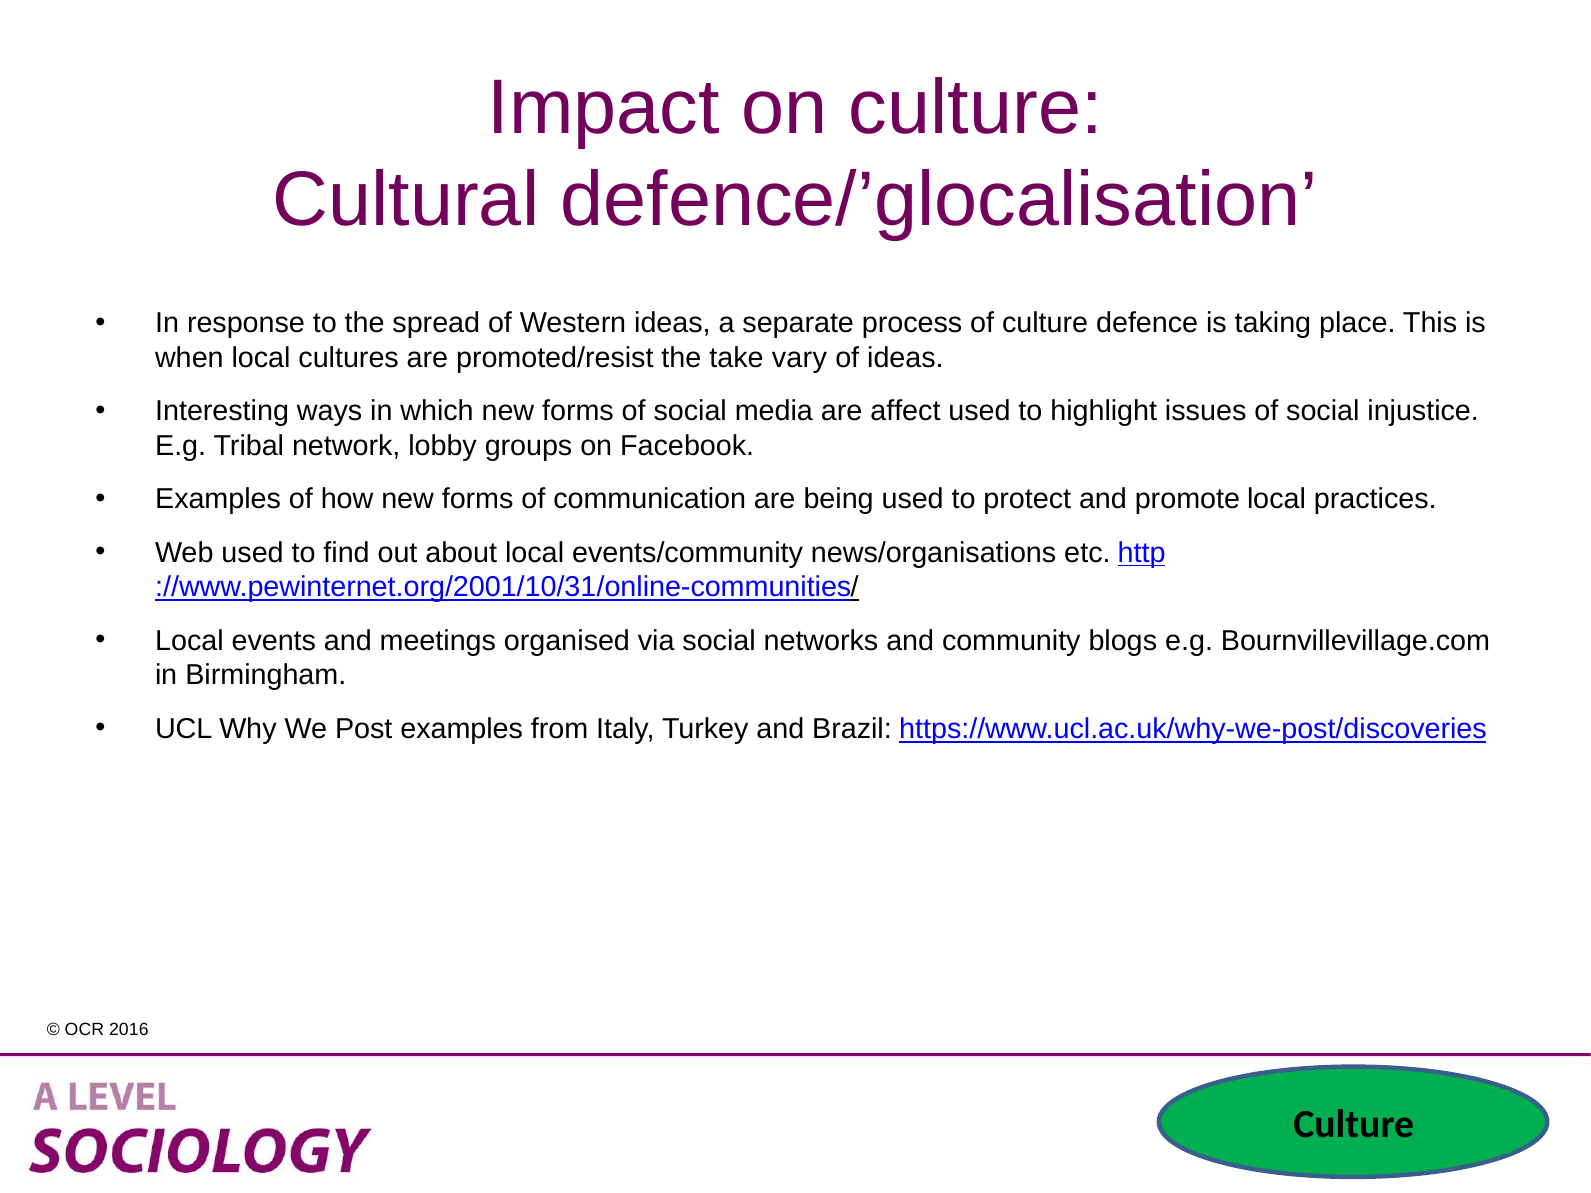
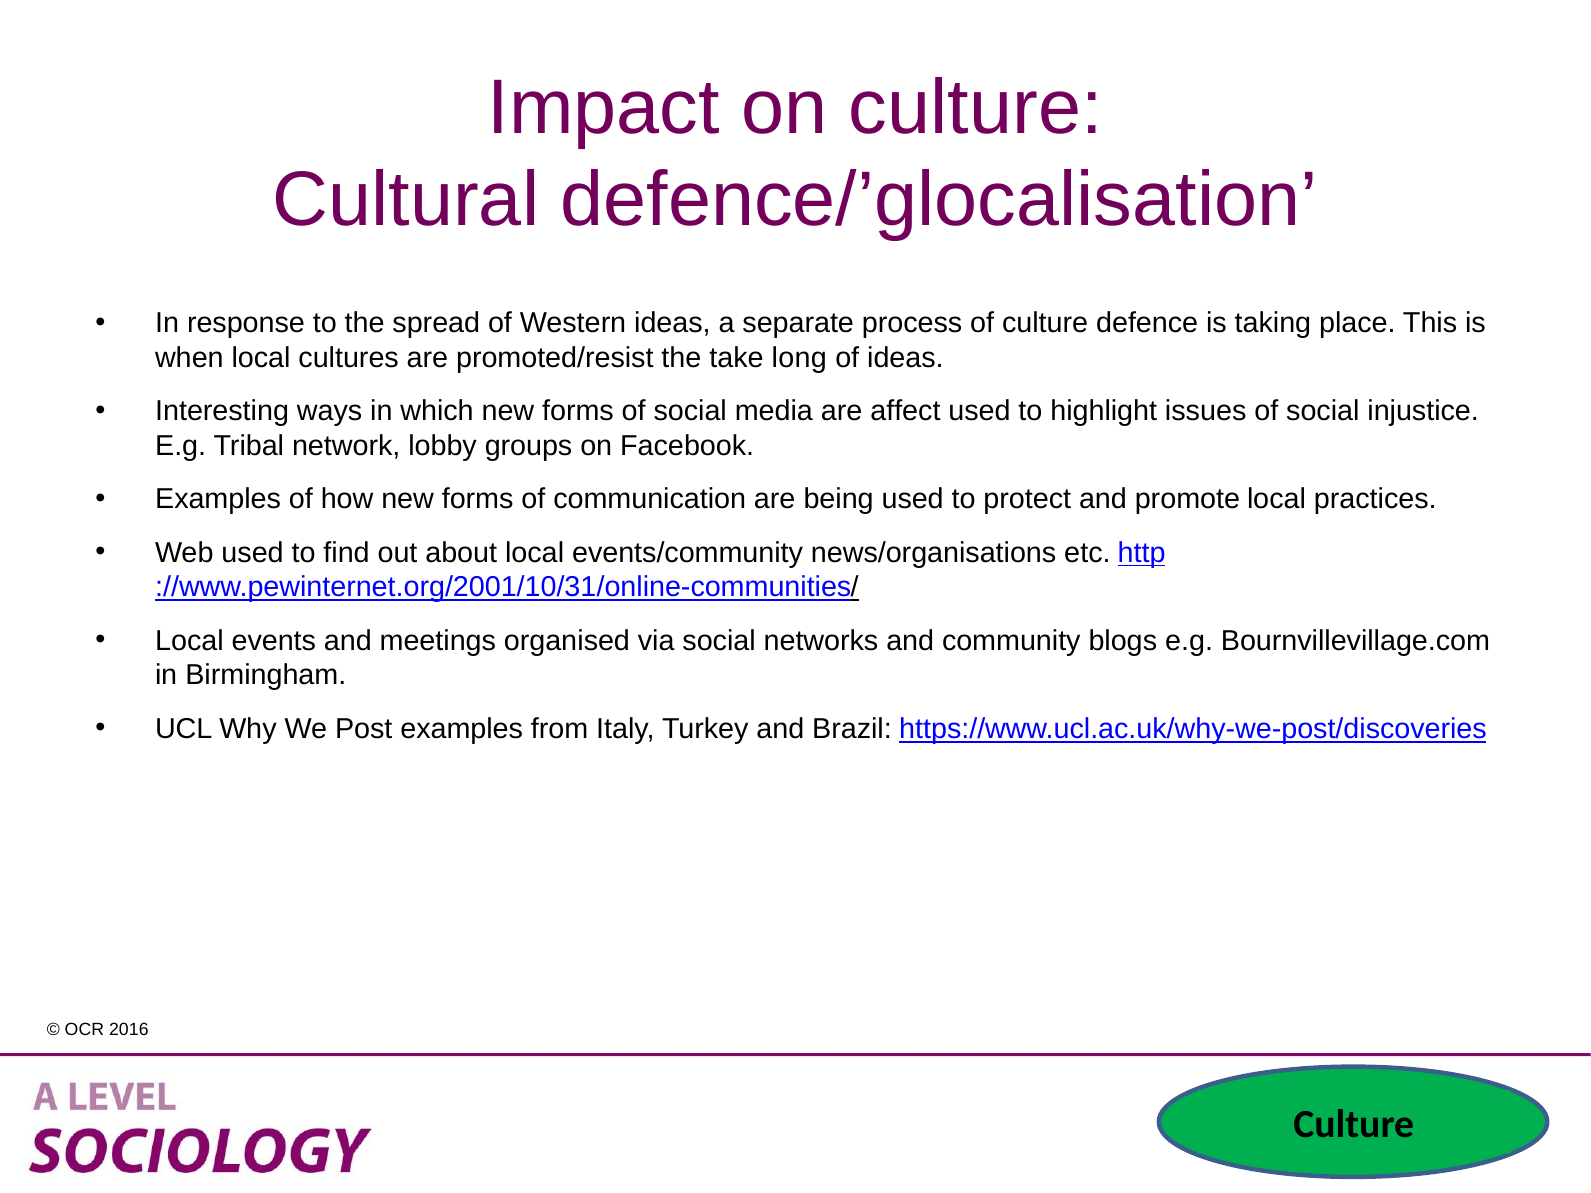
vary: vary -> long (799, 358)
